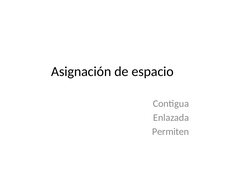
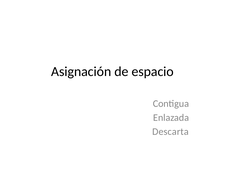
Permiten: Permiten -> Descarta (171, 131)
